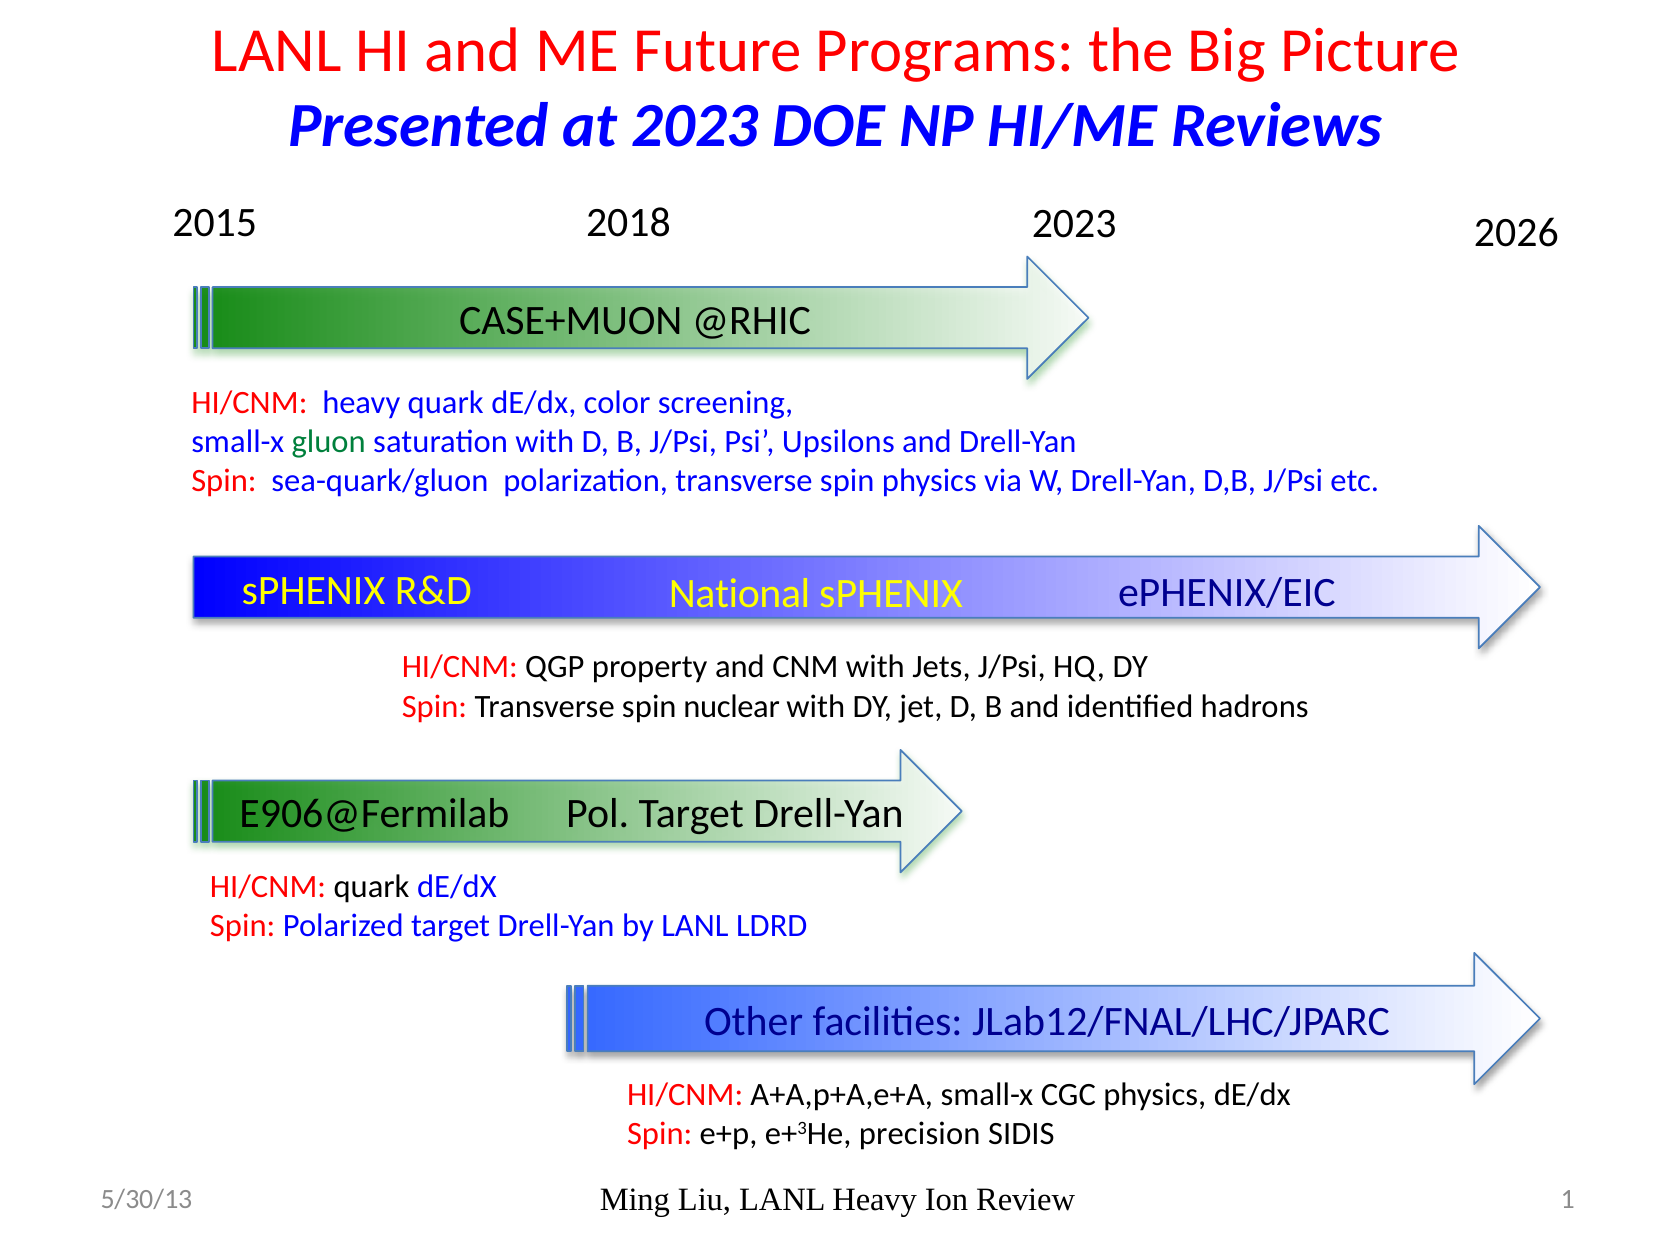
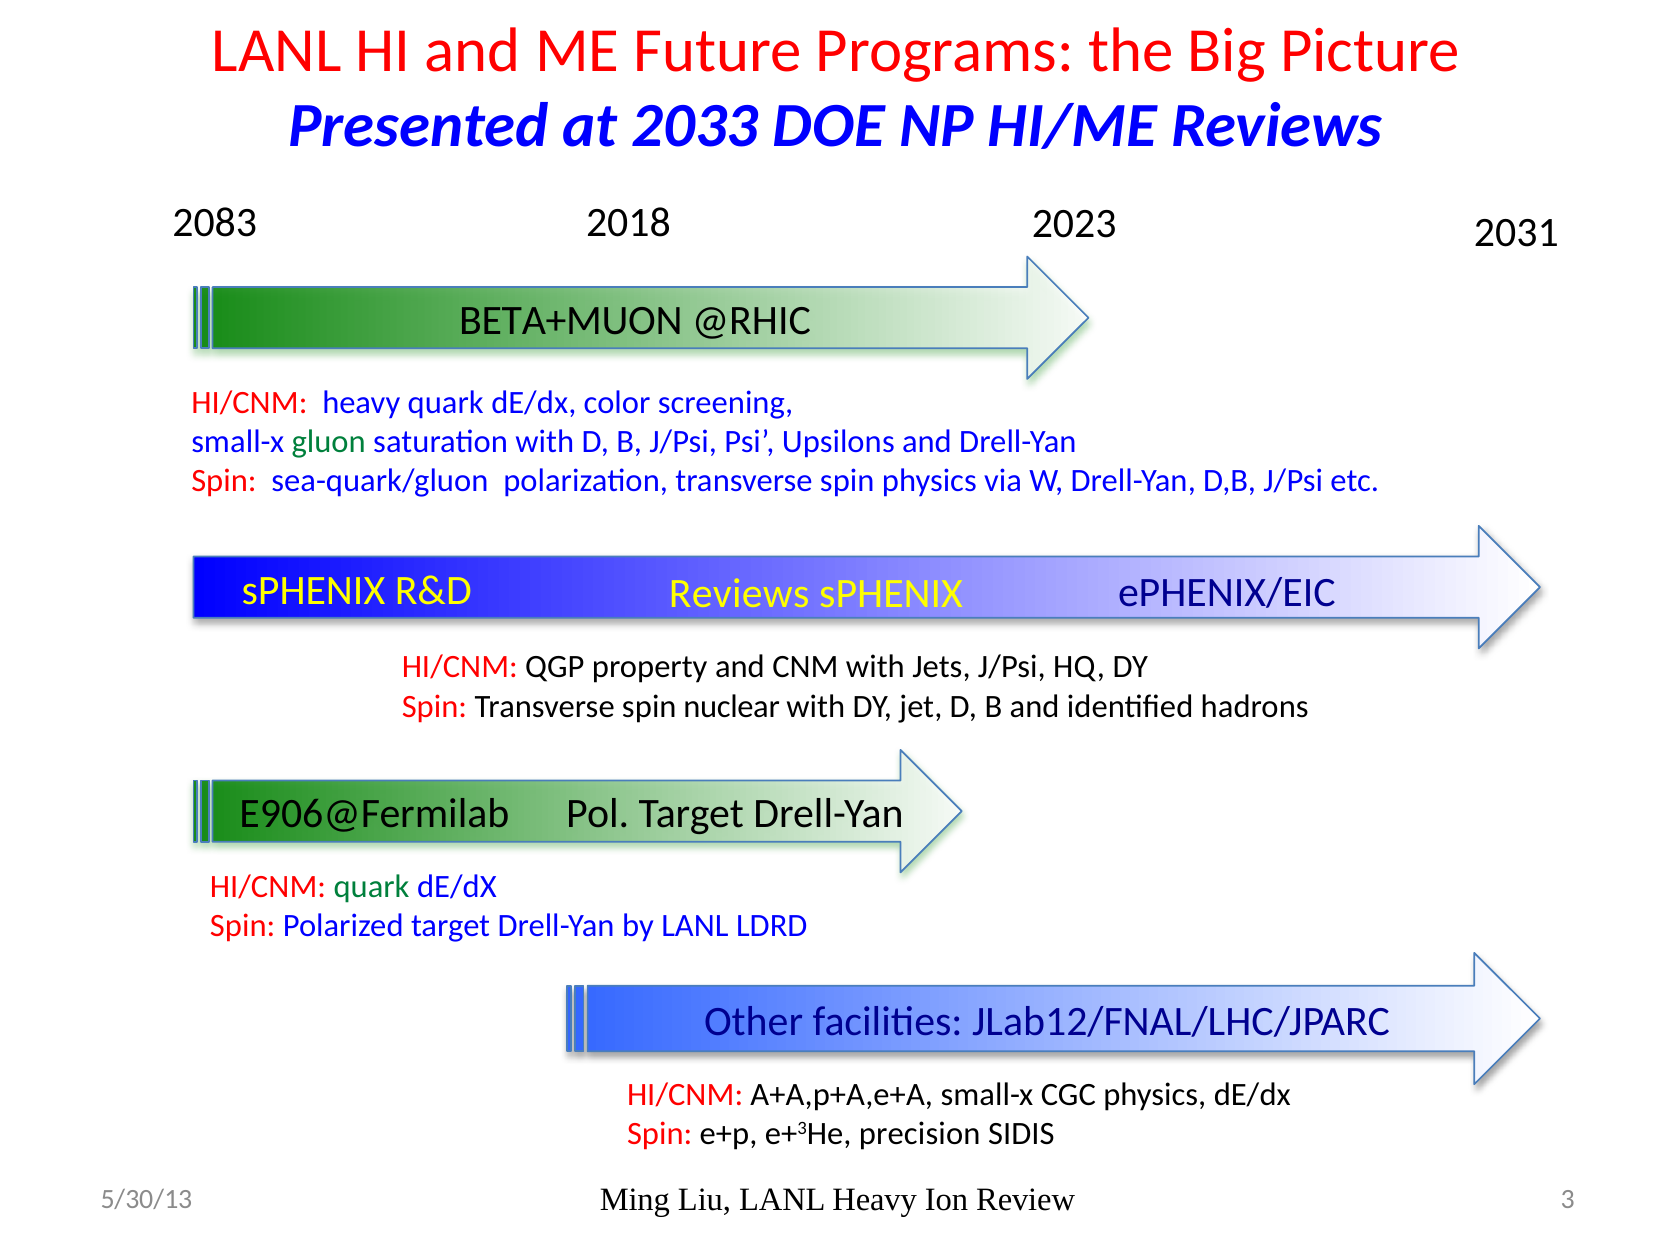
at 2023: 2023 -> 2033 (695, 126)
2015: 2015 -> 2083 (215, 223)
2026: 2026 -> 2031 (1516, 233)
CASE+MUON: CASE+MUON -> BETA+MUON (571, 321)
National: National -> Reviews (739, 594)
quark colour: black -> green (372, 887)
1: 1 -> 3 (1568, 1199)
